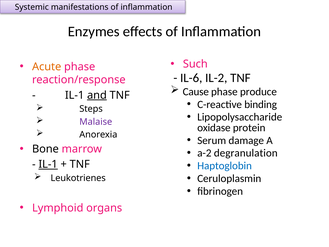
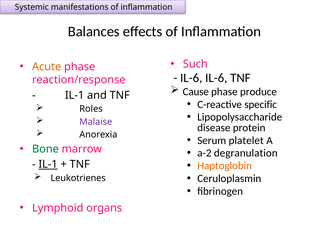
Enzymes: Enzymes -> Balances (94, 31)
IL-6 IL-2: IL-2 -> IL-6 (216, 78)
and underline: present -> none (97, 95)
binding: binding -> specific (261, 104)
Steps: Steps -> Roles (91, 109)
oxidase: oxidase -> disease (214, 128)
damage: damage -> platelet (246, 140)
Bone colour: black -> green (45, 149)
Haptoglobin colour: blue -> orange (225, 166)
